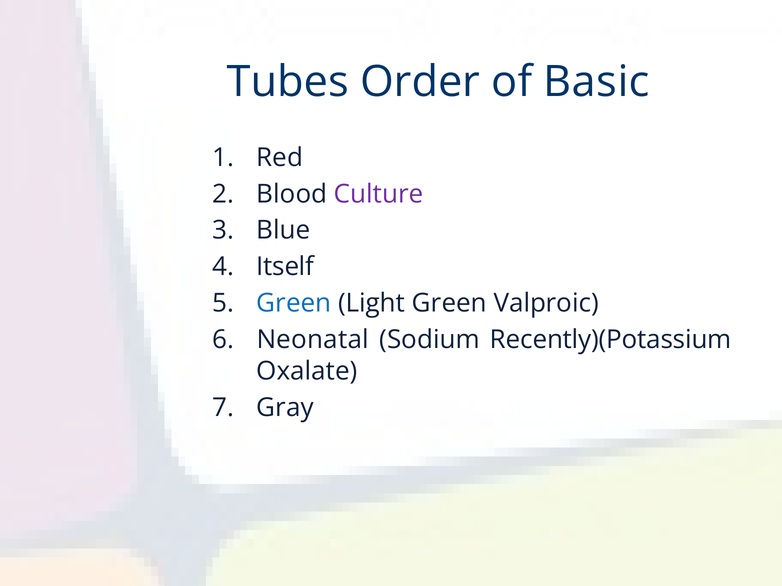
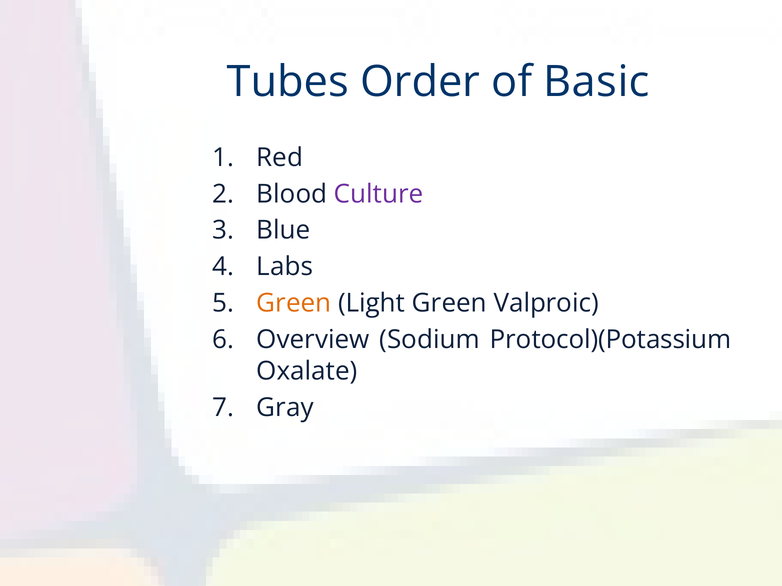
Itself: Itself -> Labs (285, 267)
Green colour: blue -> orange (294, 304)
Neonatal: Neonatal -> Overview (313, 340)
Recently)(Potassium: Recently)(Potassium -> Protocol)(Potassium (611, 340)
